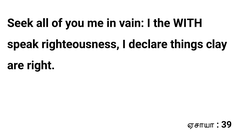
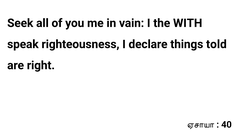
clay: clay -> told (216, 44)
39: 39 -> 40 (226, 124)
